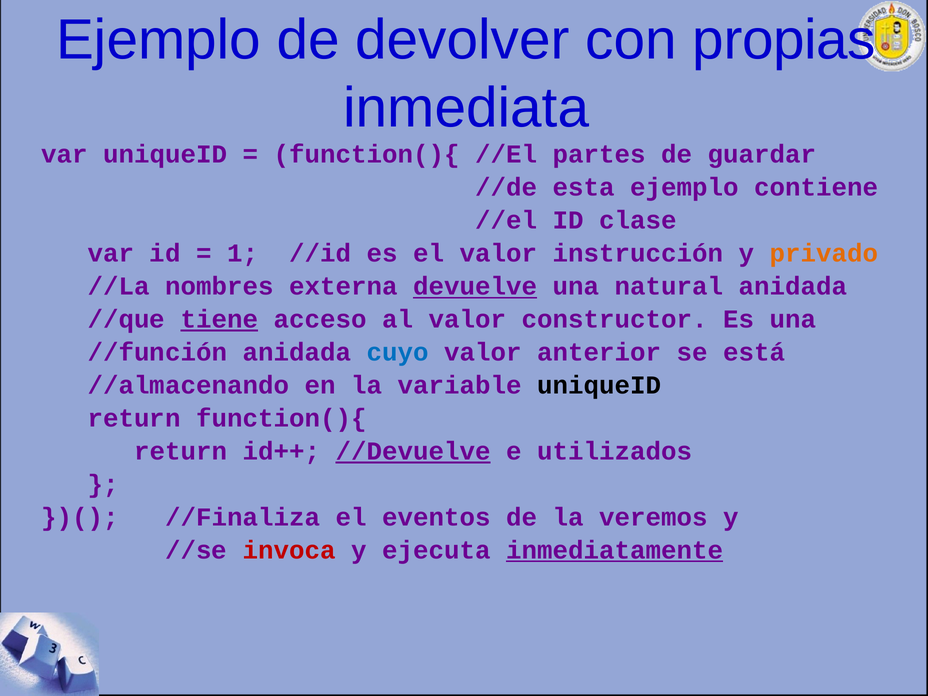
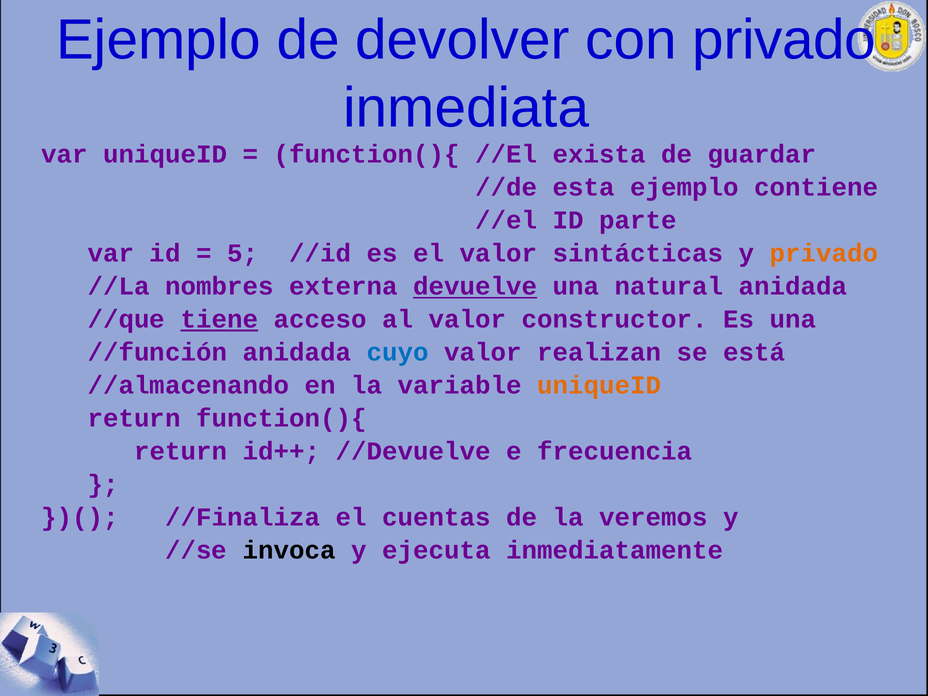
con propias: propias -> privado (784, 40)
partes: partes -> exista (599, 154)
clase: clase -> parte (638, 220)
1: 1 -> 5 (243, 253)
instrucción: instrucción -> sintácticas (638, 253)
anterior: anterior -> realizan (599, 352)
uniqueID colour: black -> orange (599, 385)
//Devuelve underline: present -> none (413, 451)
utilizados: utilizados -> frecuencia (615, 451)
eventos: eventos -> cuentas (436, 517)
invoca colour: red -> black (289, 550)
inmediatamente underline: present -> none (615, 550)
